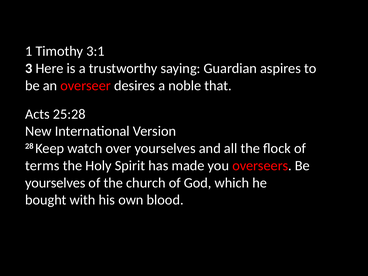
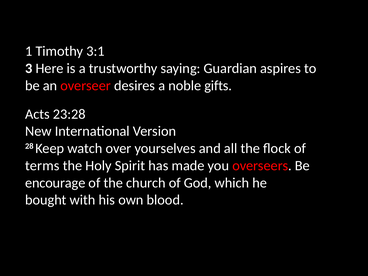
that: that -> gifts (218, 86)
25:28: 25:28 -> 23:28 (69, 114)
yourselves: yourselves -> encourage (55, 183)
